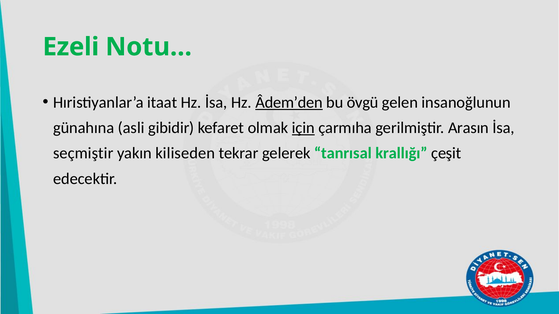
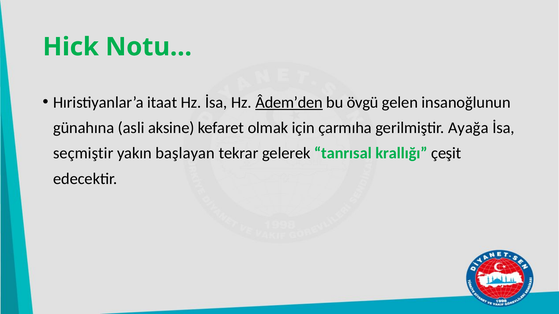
Ezeli: Ezeli -> Hick (71, 47)
gibidir: gibidir -> aksine (171, 128)
için underline: present -> none (303, 128)
Arasın: Arasın -> Ayağa (468, 128)
kiliseden: kiliseden -> başlayan (185, 153)
